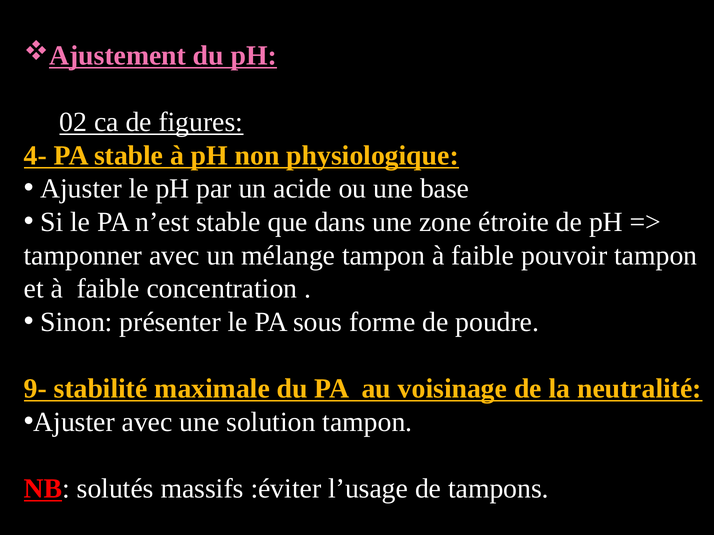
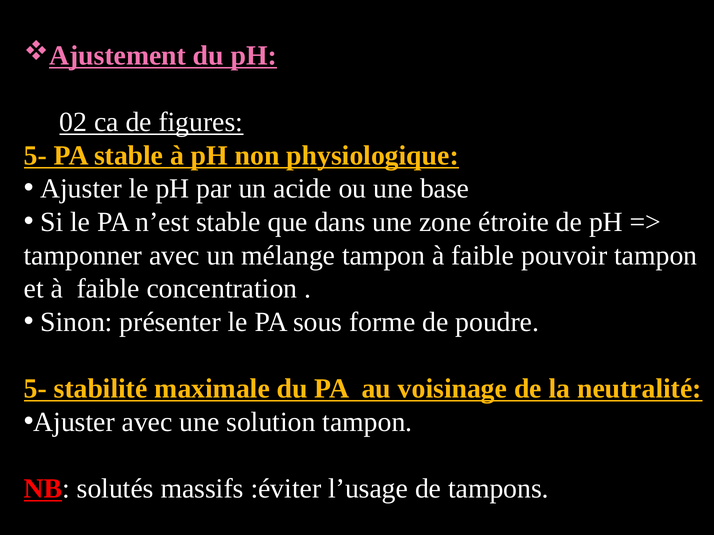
4-: 4- -> 5- (35, 156)
9-: 9- -> 5- (35, 389)
